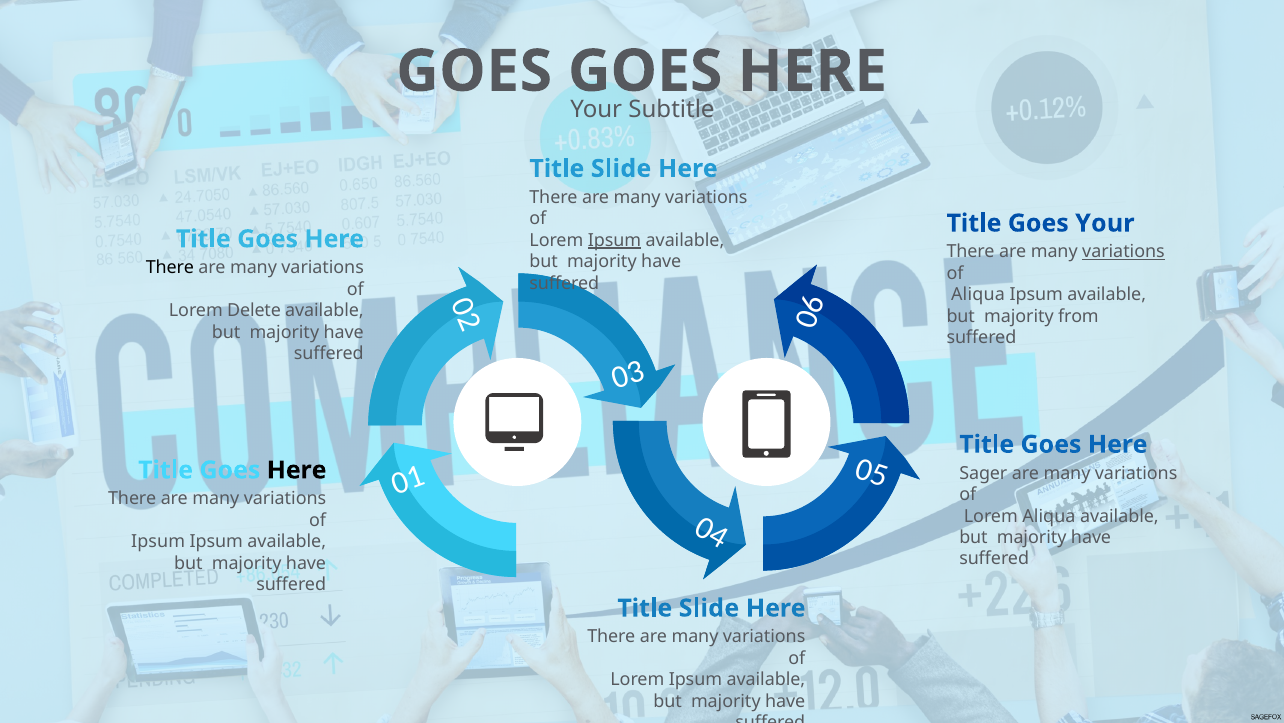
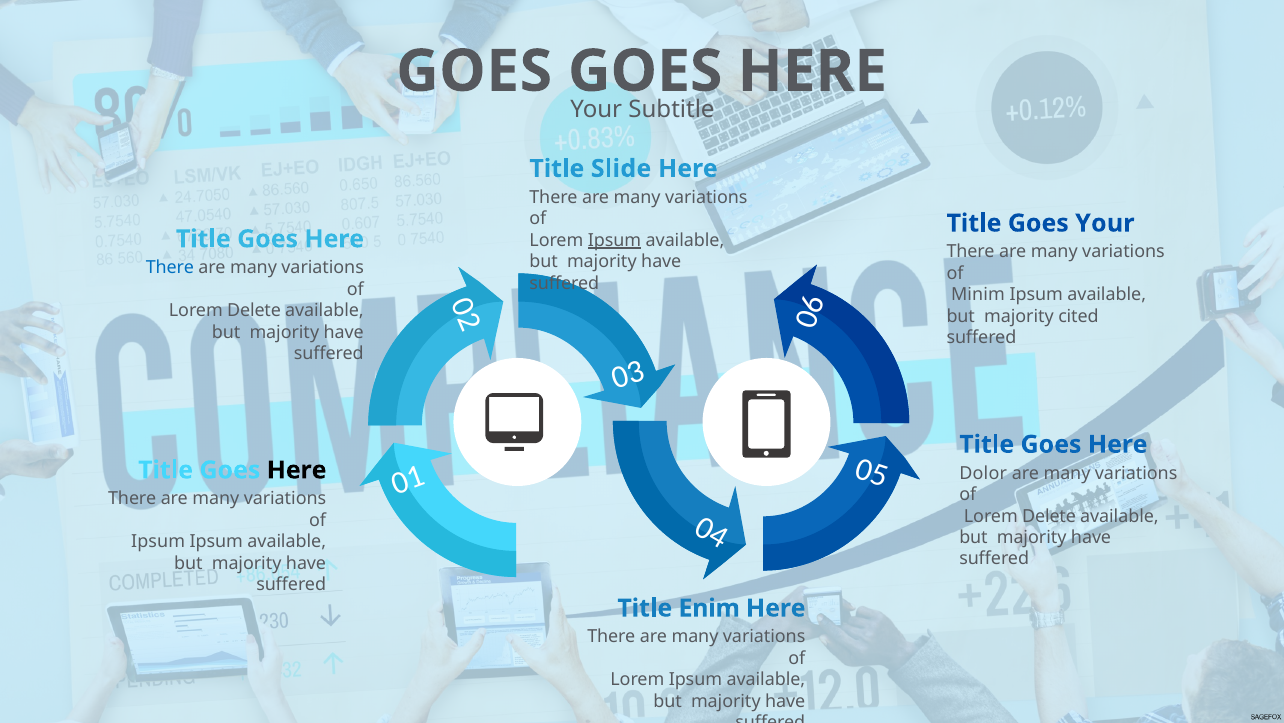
variations underline: present -> none (1123, 252)
There colour: black -> blue (170, 268)
Aliqua: Aliqua -> Minim (978, 295)
from: from -> cited (1078, 316)
Sager: Sager -> Dolor (983, 473)
Aliqua: Aliqua -> Delete (1049, 516)
Slide: Slide -> Enim (709, 608)
